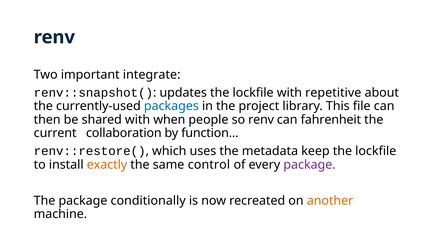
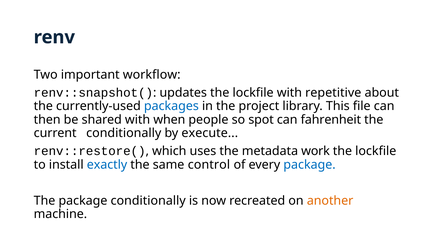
integrate: integrate -> workflow (152, 74)
so renv: renv -> spot (261, 119)
current collaboration: collaboration -> conditionally (124, 133)
function: function -> execute (210, 133)
keep: keep -> work (316, 151)
exactly colour: orange -> blue (107, 164)
package colour: purple -> blue (310, 164)
